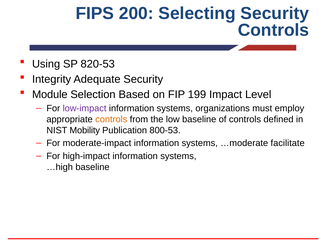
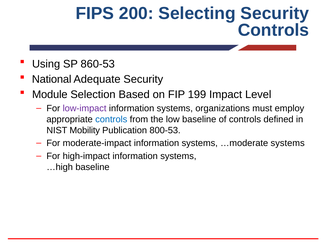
820-53: 820-53 -> 860-53 (98, 64)
Integrity: Integrity -> National (52, 79)
controls colour: orange -> blue (111, 119)
…moderate facilitate: facilitate -> systems (288, 143)
